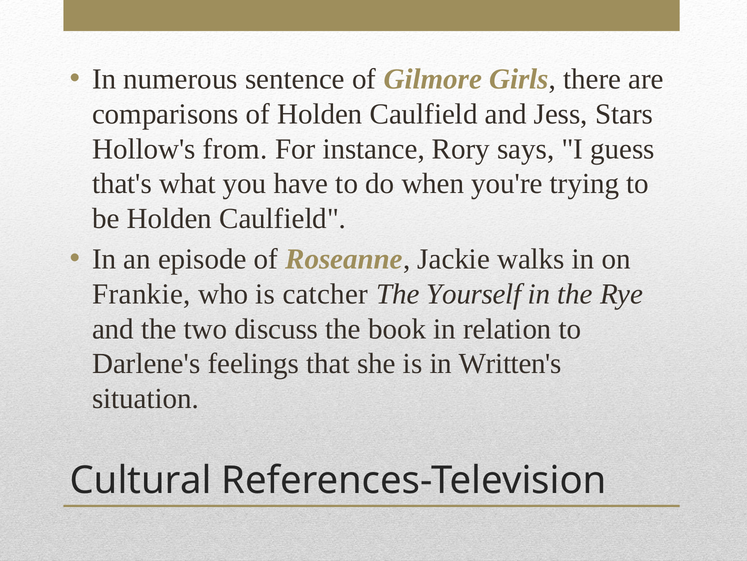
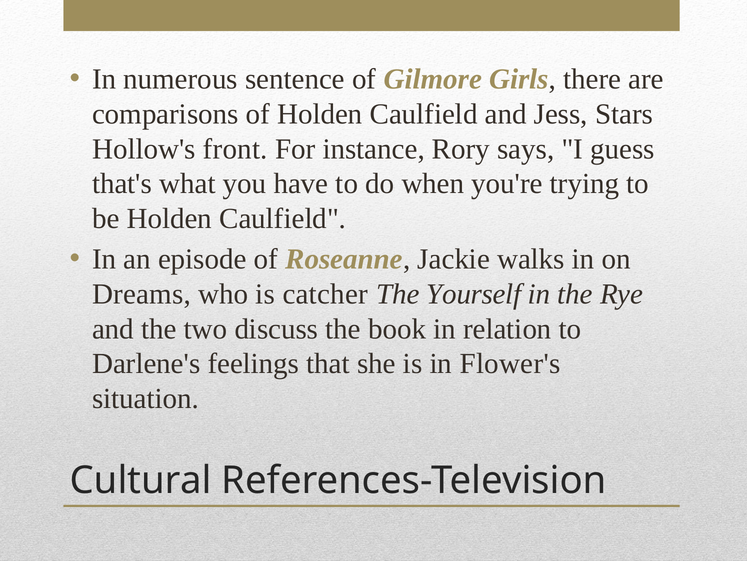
from: from -> front (235, 149)
Frankie: Frankie -> Dreams (141, 294)
Written's: Written's -> Flower's (510, 363)
